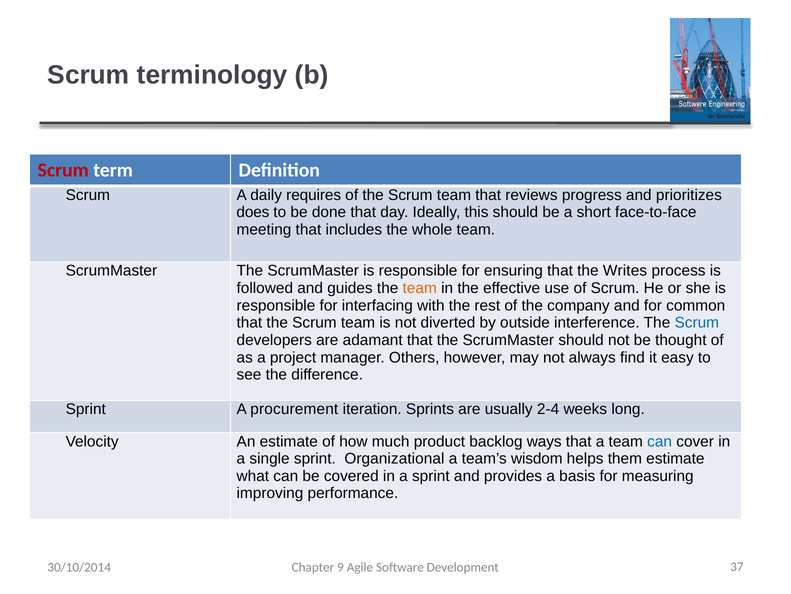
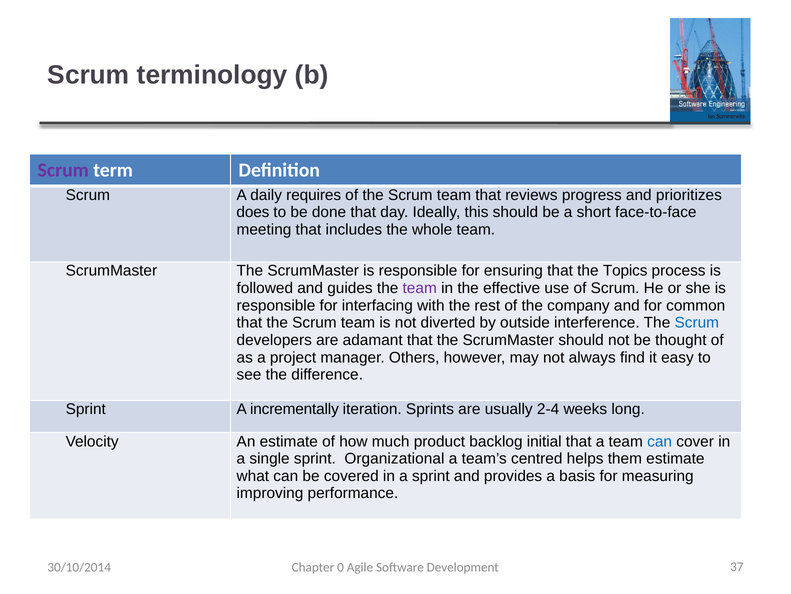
Scrum colour: red -> purple (63, 170)
Writes: Writes -> Topics (625, 271)
team colour: orange -> purple (420, 288)
procurement: procurement -> incrementally (294, 409)
ways: ways -> initial (544, 441)
wisdom: wisdom -> centred (537, 458)
9: 9 -> 0 (340, 567)
